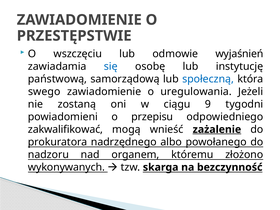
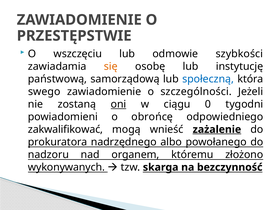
wyjaśnień: wyjaśnień -> szybkości (239, 54)
się colour: blue -> orange (111, 66)
uregulowania: uregulowania -> szczególności (196, 92)
oni underline: none -> present (118, 104)
9: 9 -> 0 (208, 104)
przepisu: przepisu -> obrońcę (152, 117)
